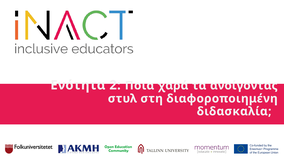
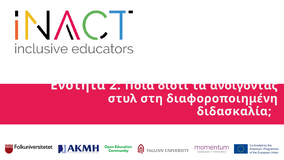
χαρά: χαρά -> διότι (173, 85)
